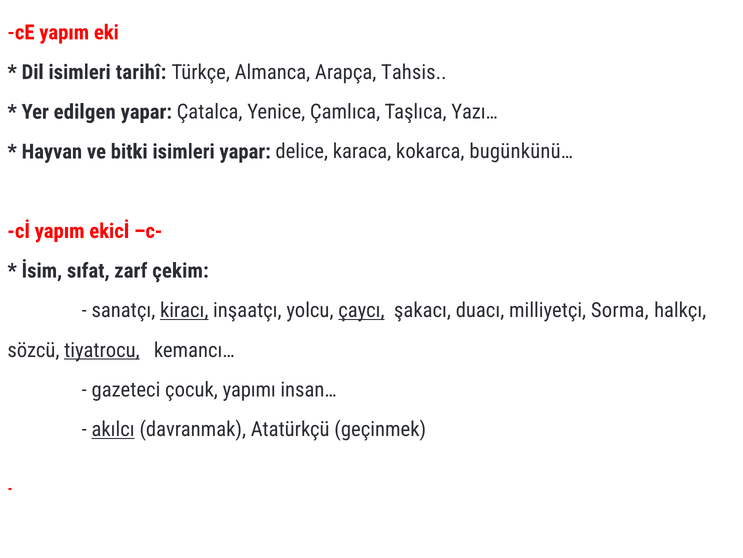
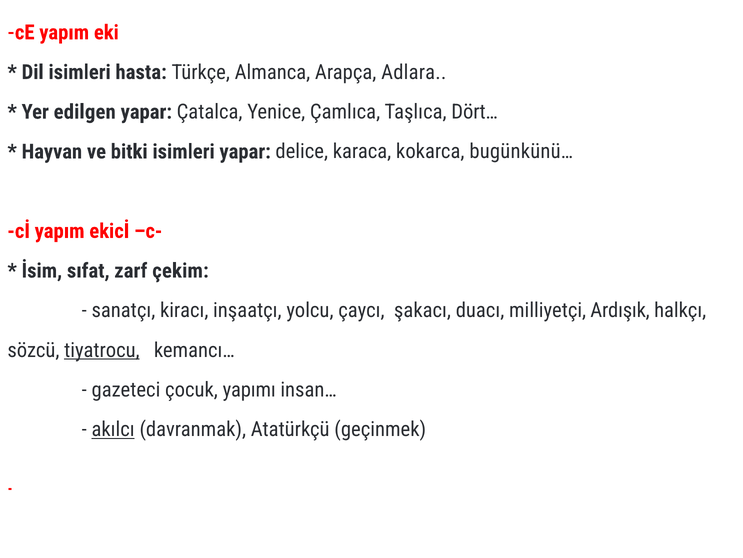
tarihî: tarihî -> hasta (141, 72)
Tahsis: Tahsis -> Adlara (414, 72)
Yazı…: Yazı… -> Dört… (475, 112)
kiracı underline: present -> none (184, 310)
çaycı underline: present -> none (361, 310)
Sorma: Sorma -> Ardışık (620, 310)
